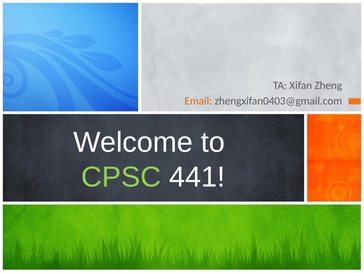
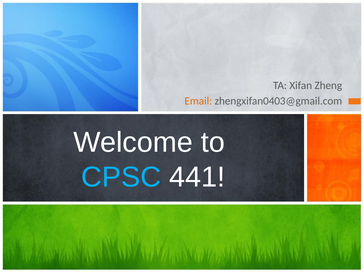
CPSC colour: light green -> light blue (121, 177)
